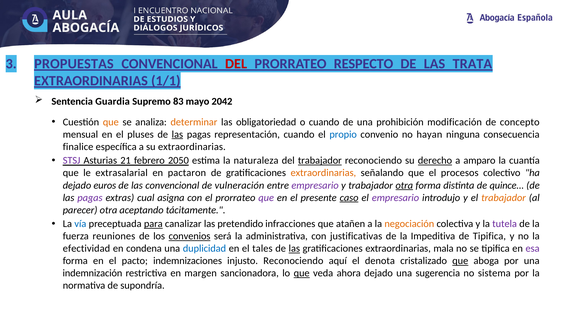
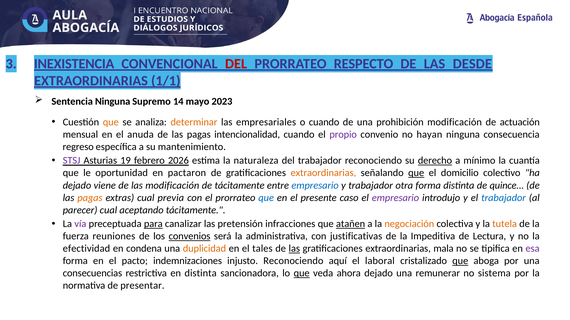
PROPUESTAS: PROPUESTAS -> INEXISTENCIA (74, 64)
TRATA: TRATA -> DESDE (472, 64)
Sentencia Guardia: Guardia -> Ninguna (113, 102)
83: 83 -> 14 (178, 102)
2042: 2042 -> 2023 (222, 102)
obligatoriedad: obligatoriedad -> empresariales (266, 122)
concepto: concepto -> actuación (520, 122)
pluses: pluses -> anuda (140, 135)
las underline: present -> none (177, 135)
representación: representación -> intencionalidad (247, 135)
propio colour: blue -> purple (343, 135)
finalice: finalice -> regreso (78, 147)
su extraordinarias: extraordinarias -> mantenimiento (192, 147)
21: 21 -> 19 (126, 161)
2050: 2050 -> 2026 (178, 161)
trabajador underline: present -> none (320, 161)
amparo: amparo -> mínimo (479, 161)
extrasalarial: extrasalarial -> oportunidad (122, 173)
que underline: none -> present (416, 173)
procesos: procesos -> domicilio (460, 173)
euros: euros -> viene (105, 186)
las convencional: convencional -> modificación (172, 186)
de vulneración: vulneración -> tácitamente (240, 186)
empresario colour: purple -> blue (315, 186)
otra underline: present -> none (404, 186)
pagas colour: purple -> orange (90, 198)
asigna: asigna -> previa (171, 198)
que colour: purple -> blue (266, 198)
caso underline: present -> none (349, 198)
trabajador colour: orange -> blue (504, 198)
parecer otra: otra -> cual (108, 210)
vía colour: blue -> purple (80, 224)
pretendido: pretendido -> pretensión (240, 224)
atañen underline: none -> present (351, 224)
tutela colour: purple -> orange (505, 224)
de Tipifica: Tipifica -> Lectura (490, 237)
duplicidad colour: blue -> orange (204, 249)
denota: denota -> laboral (380, 261)
indemnización: indemnización -> consecuencias (92, 274)
en margen: margen -> distinta (201, 274)
sugerencia: sugerencia -> remunerar (438, 274)
supondría: supondría -> presentar (142, 286)
